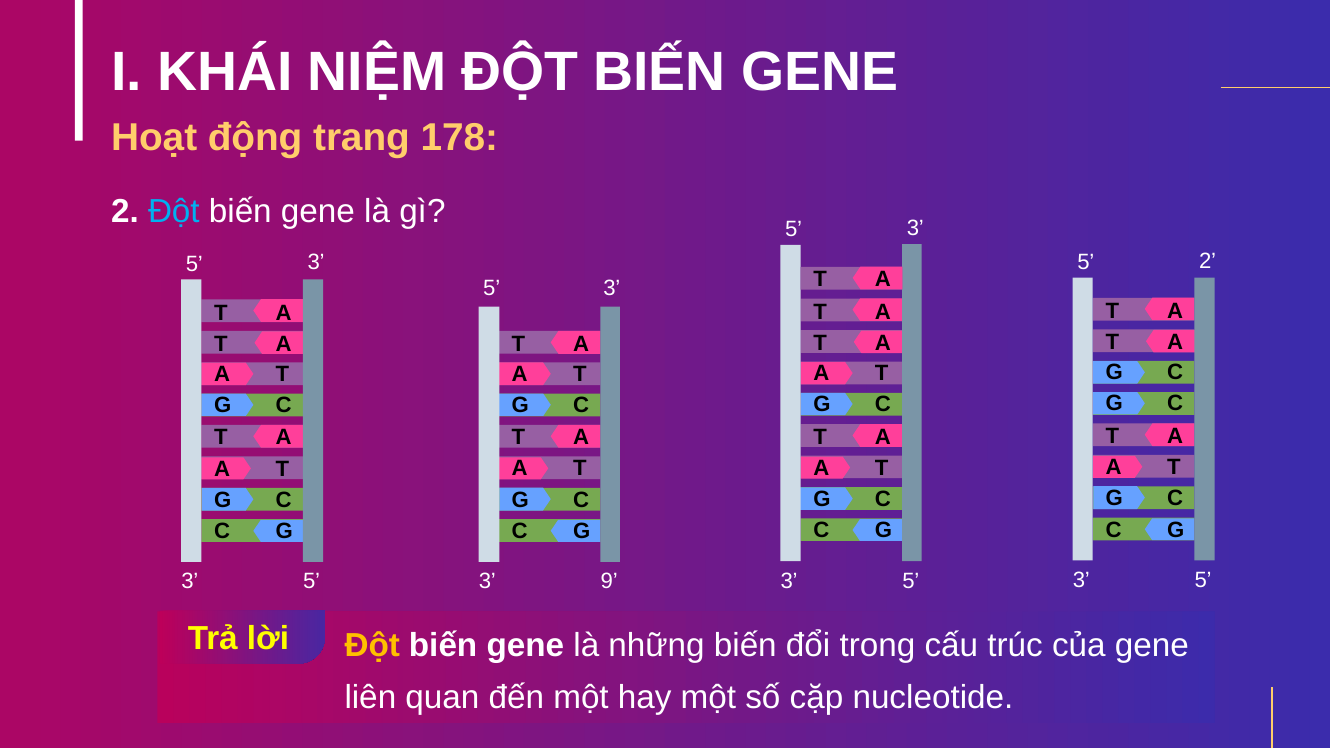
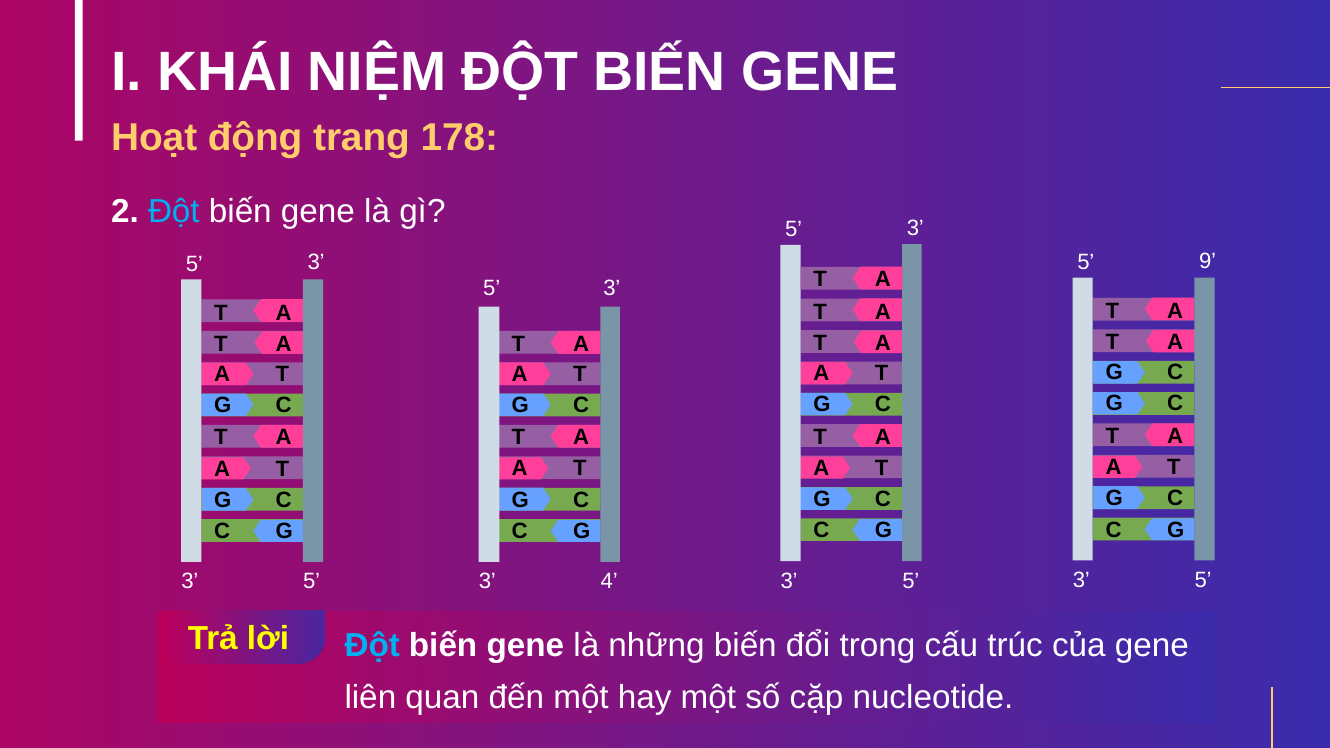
2: 2 -> 9 (1208, 261)
9: 9 -> 4 (609, 582)
Đột colour: yellow -> light blue (372, 646)
